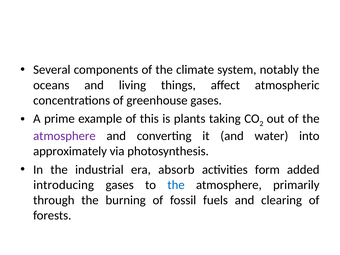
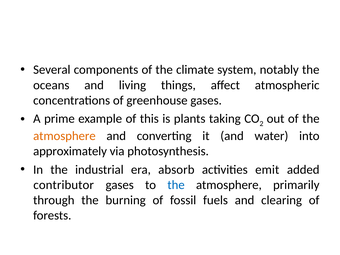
atmosphere colour: purple -> orange (64, 136)
form: form -> emit (267, 170)
introducing: introducing -> contributor (64, 185)
